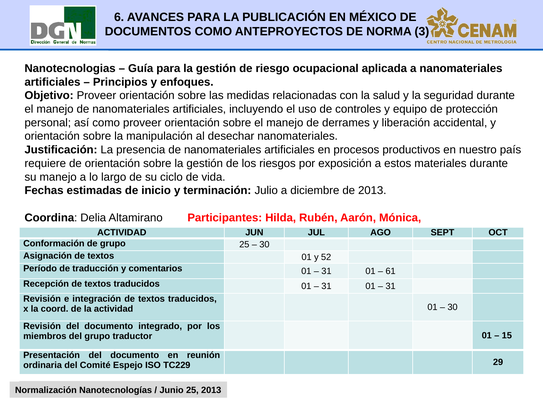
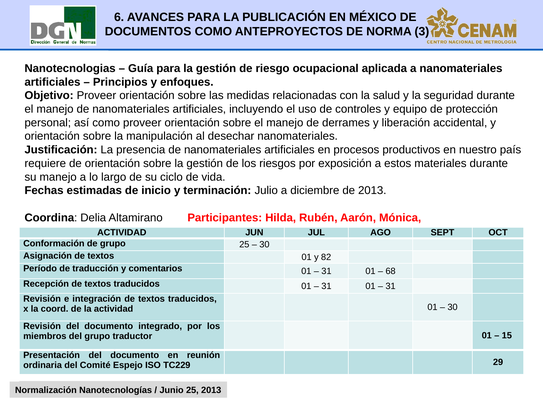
52: 52 -> 82 (326, 257)
61: 61 -> 68 (391, 271)
